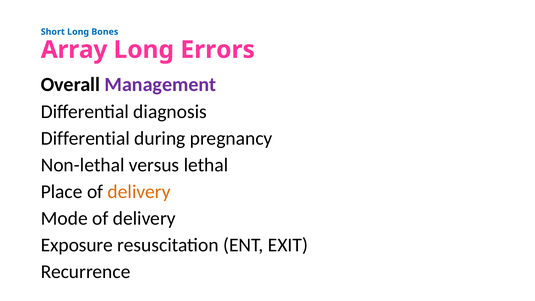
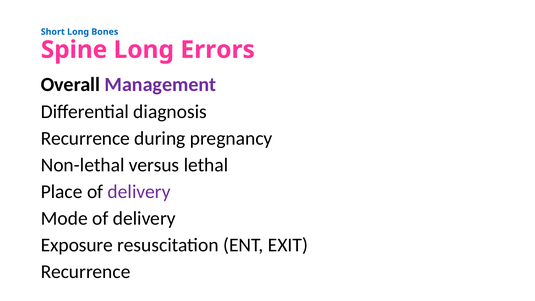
Array: Array -> Spine (74, 50)
Differential: Differential -> Recurrence (85, 138)
delivery colour: orange -> purple (139, 192)
